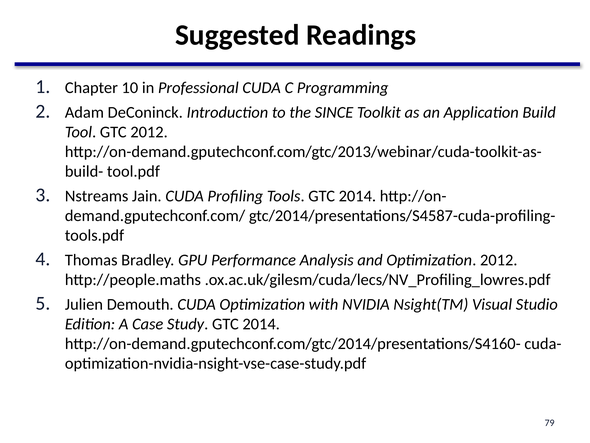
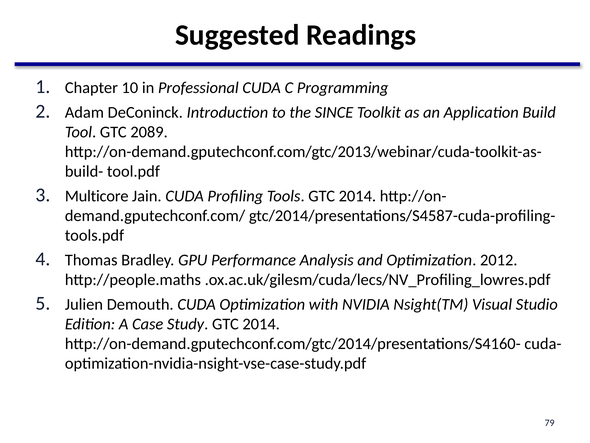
GTC 2012: 2012 -> 2089 (149, 132)
Nstreams: Nstreams -> Multicore (97, 196)
